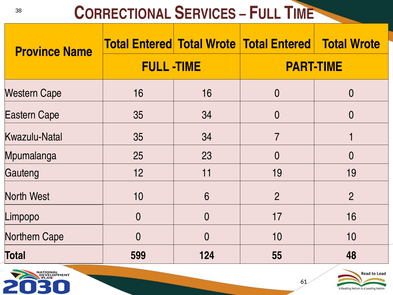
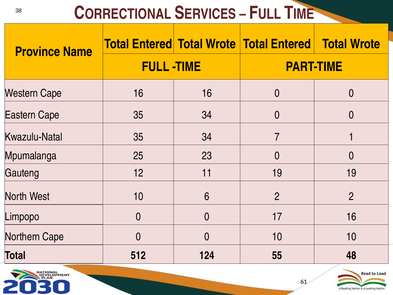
599: 599 -> 512 (138, 255)
